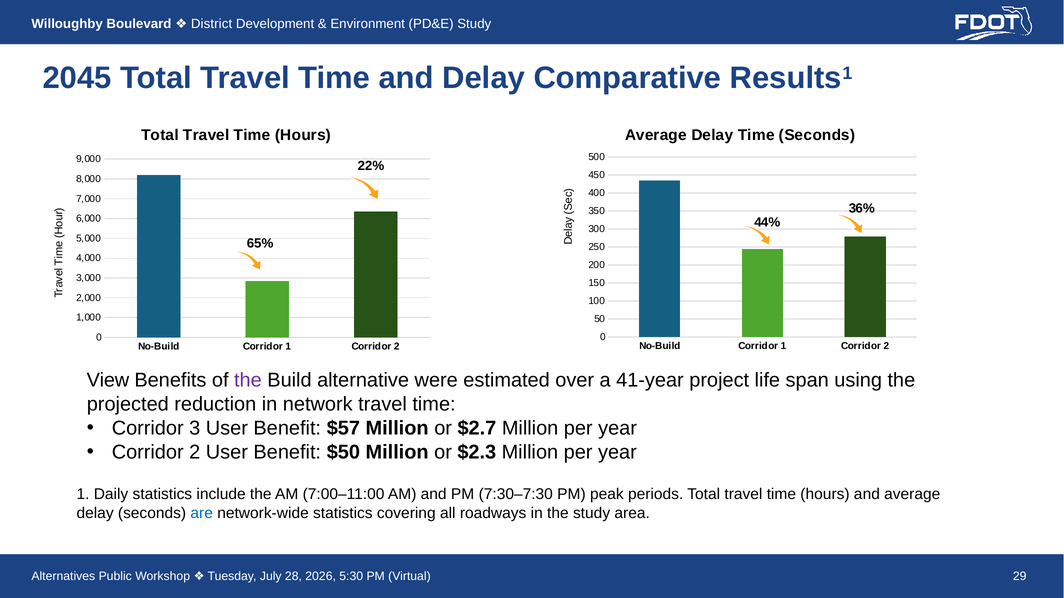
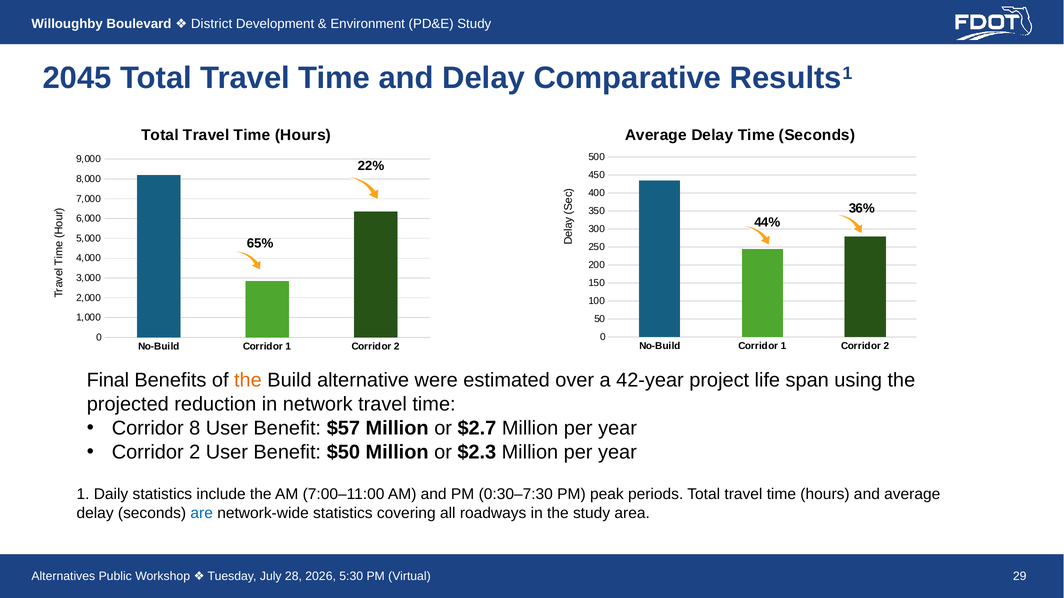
View: View -> Final (108, 381)
the colour: purple -> orange (248, 381)
41-year: 41-year -> 42-year (650, 381)
3: 3 -> 8 (195, 429)
7:30–7:30: 7:30–7:30 -> 0:30–7:30 (516, 495)
